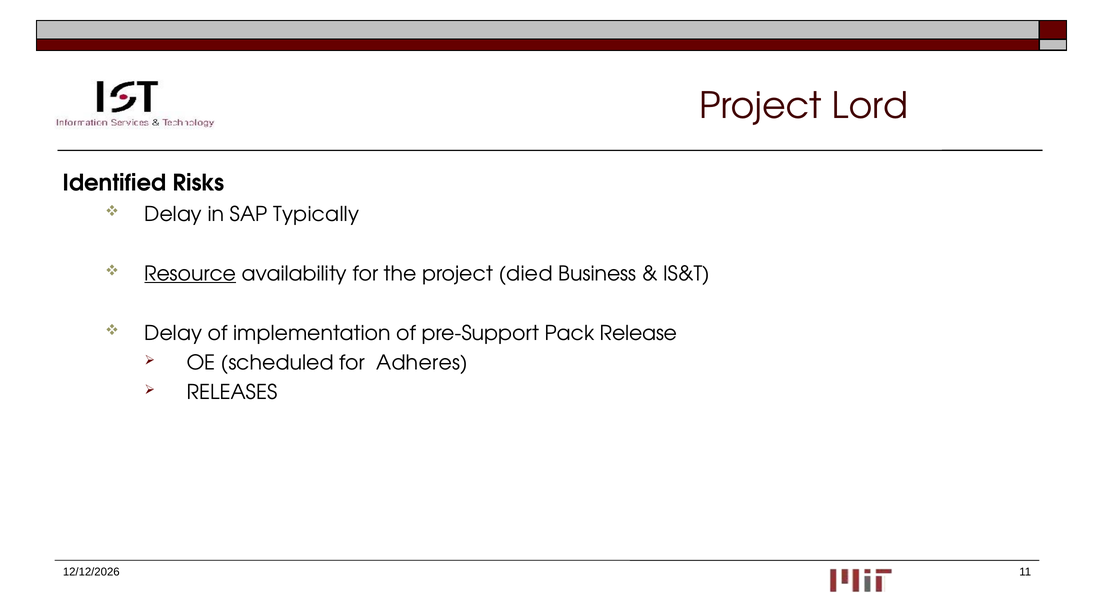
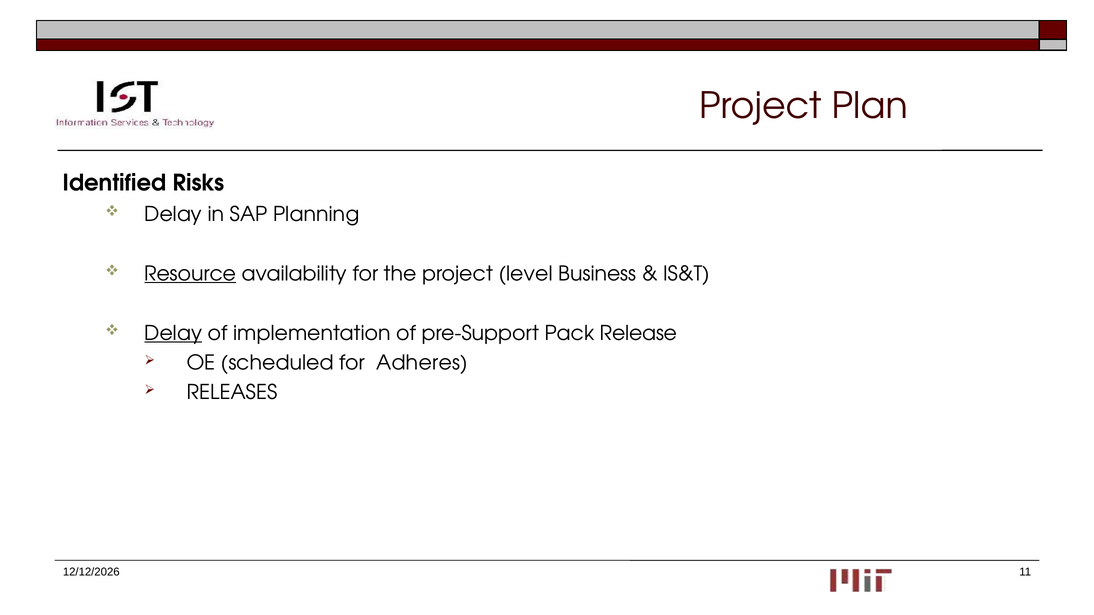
Lord: Lord -> Plan (870, 106)
Typically: Typically -> Planning (316, 214)
died: died -> level (526, 274)
Delay underline: none -> present (173, 333)
